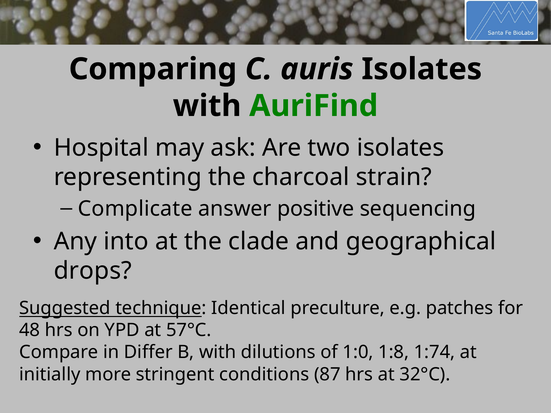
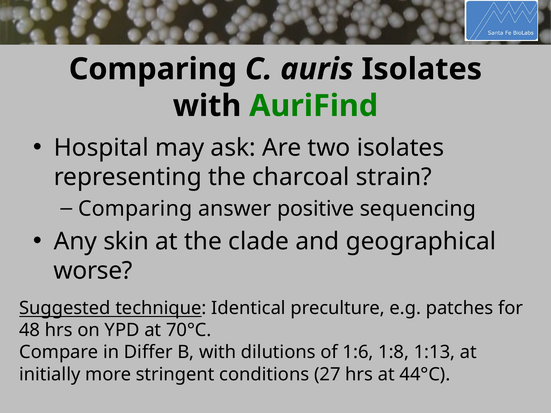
Complicate: Complicate -> Comparing (135, 209)
into: into -> skin (126, 242)
drops: drops -> worse (93, 271)
57°C: 57°C -> 70°C (189, 330)
1:0: 1:0 -> 1:6 (358, 352)
1:74: 1:74 -> 1:13 (434, 352)
87: 87 -> 27 (327, 375)
32°C: 32°C -> 44°C (425, 375)
